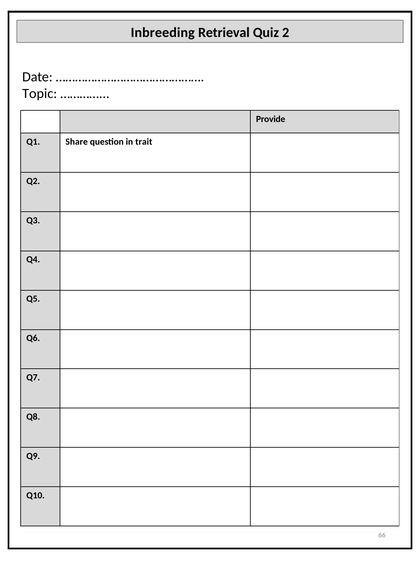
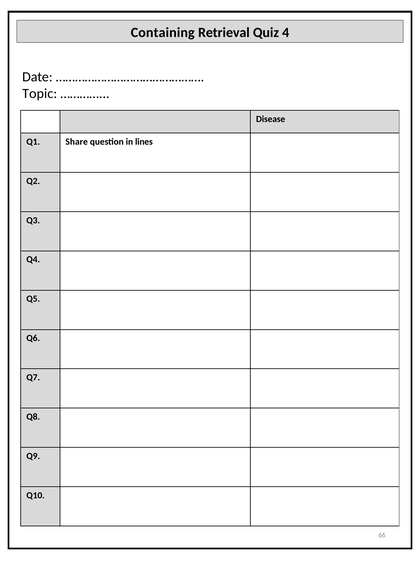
Inbreeding: Inbreeding -> Containing (163, 32)
2: 2 -> 4 (286, 32)
Provide: Provide -> Disease (271, 119)
trait: trait -> lines (144, 141)
